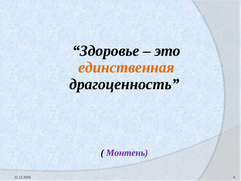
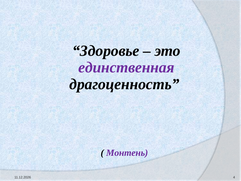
единственная colour: orange -> purple (126, 67)
